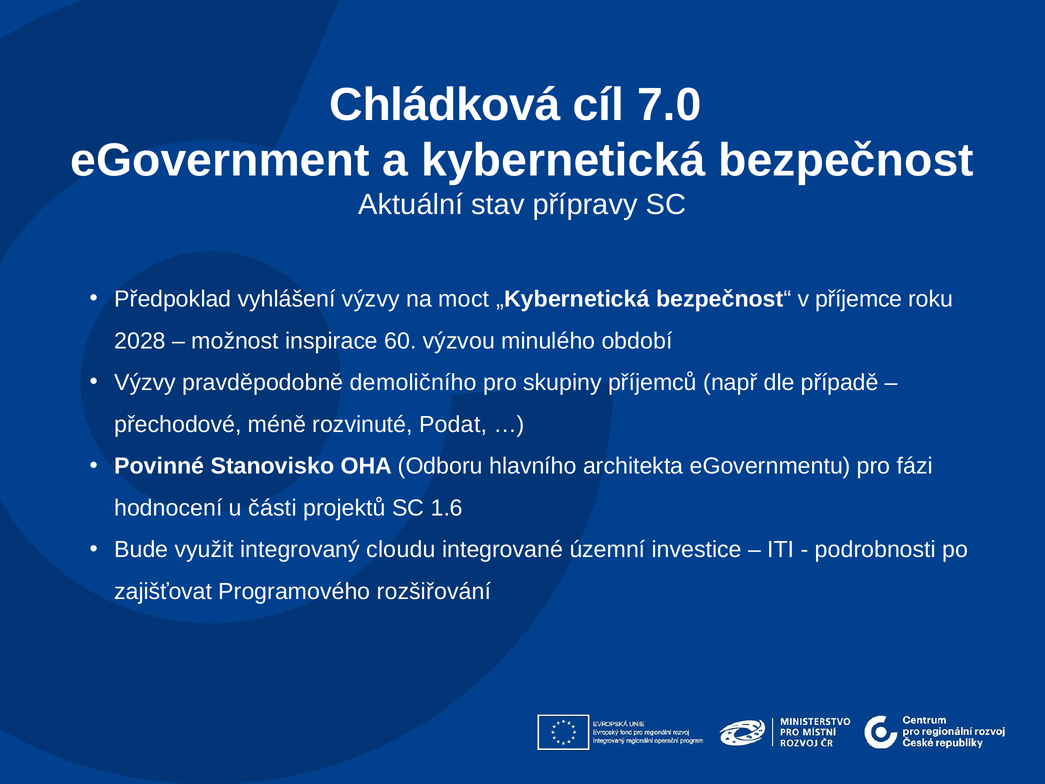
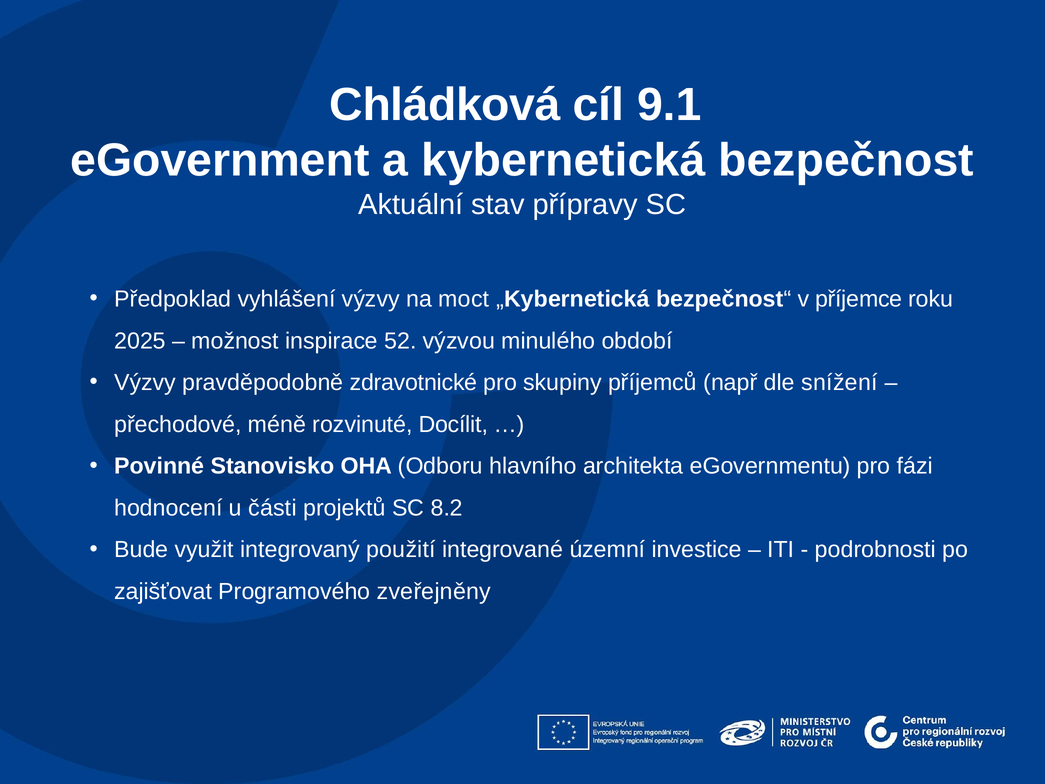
7.0: 7.0 -> 9.1 (669, 105)
2028: 2028 -> 2025 (140, 341)
60: 60 -> 52 (400, 341)
demoličního: demoličního -> zdravotnické (414, 383)
případě: případě -> snížení (840, 383)
Podat: Podat -> Docílit (453, 424)
1.6: 1.6 -> 8.2 (447, 508)
cloudu: cloudu -> použití (401, 550)
rozšiřování: rozšiřování -> zveřejněny (434, 591)
